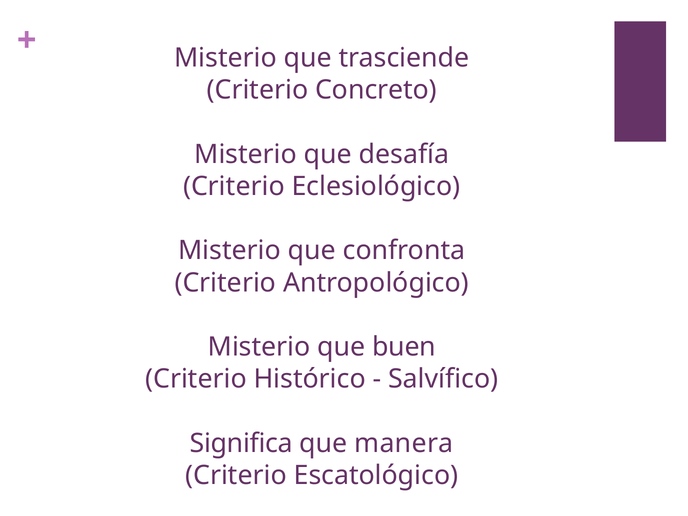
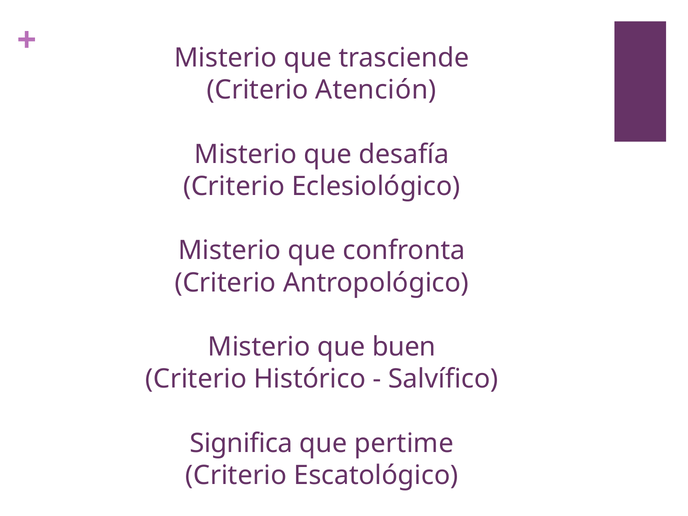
Concreto: Concreto -> Atención (376, 90)
manera: manera -> pertime (404, 443)
